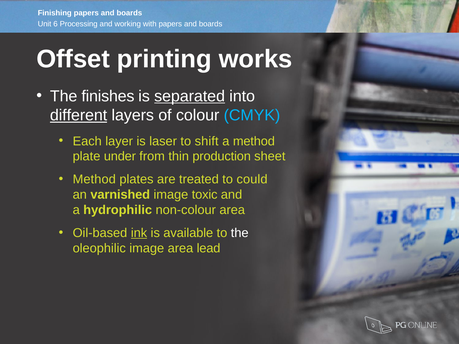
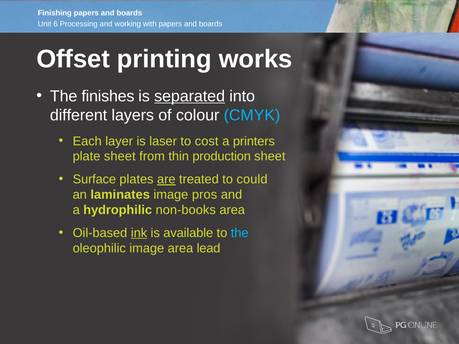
different underline: present -> none (79, 115)
shift: shift -> cost (207, 141)
a method: method -> printers (254, 141)
plate under: under -> sheet (120, 157)
Method: Method -> Surface (94, 180)
are underline: none -> present (166, 180)
varnished: varnished -> laminates (120, 195)
toxic: toxic -> pros (205, 195)
non-colour: non-colour -> non-books (186, 210)
the colour: white -> light blue (240, 233)
